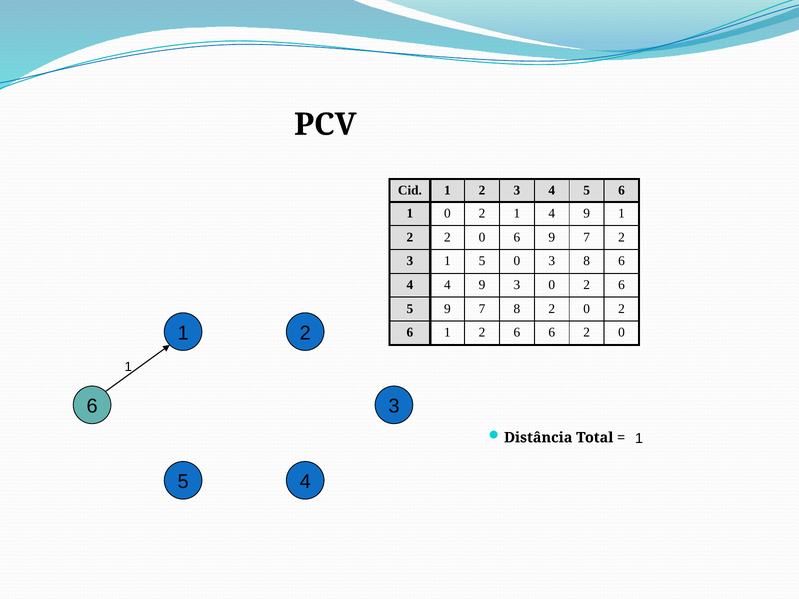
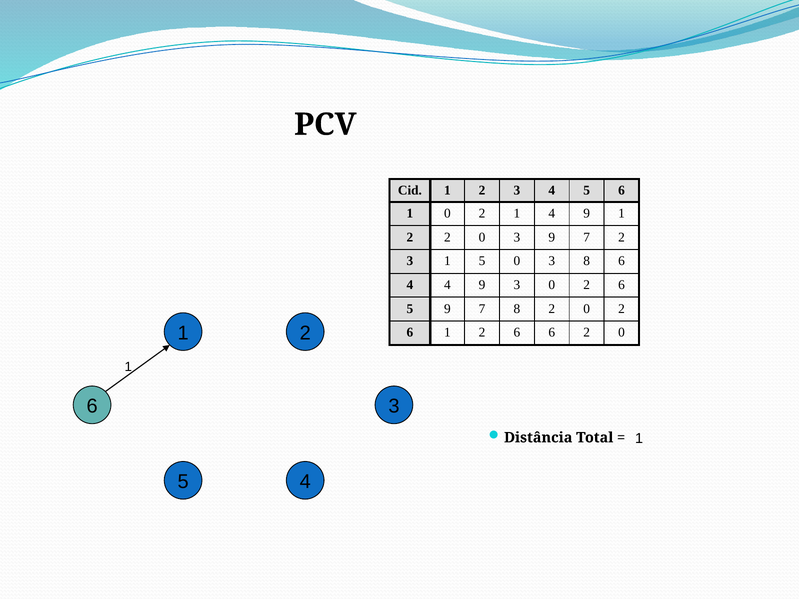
2 0 6: 6 -> 3 (517, 237)
